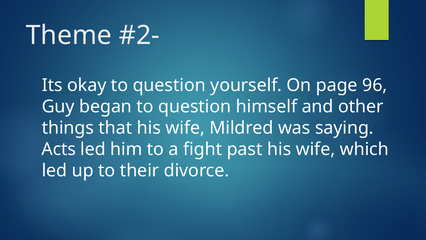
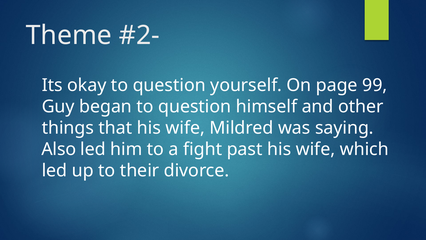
96: 96 -> 99 (375, 85)
Acts: Acts -> Also (59, 149)
